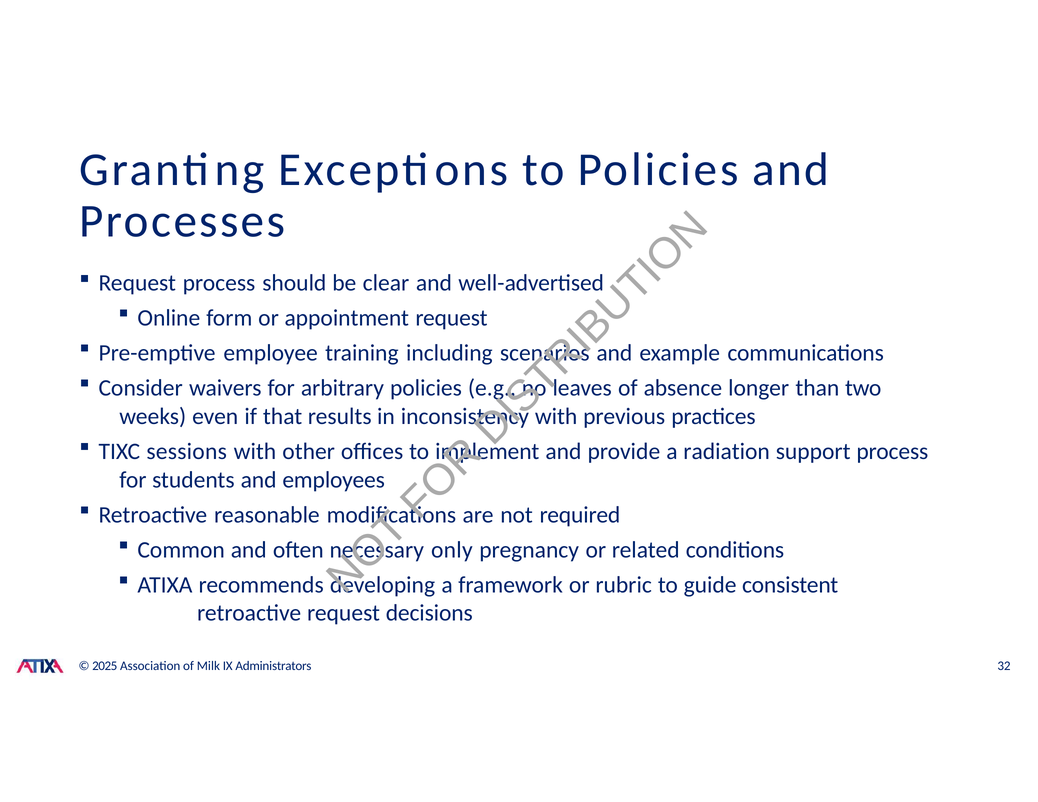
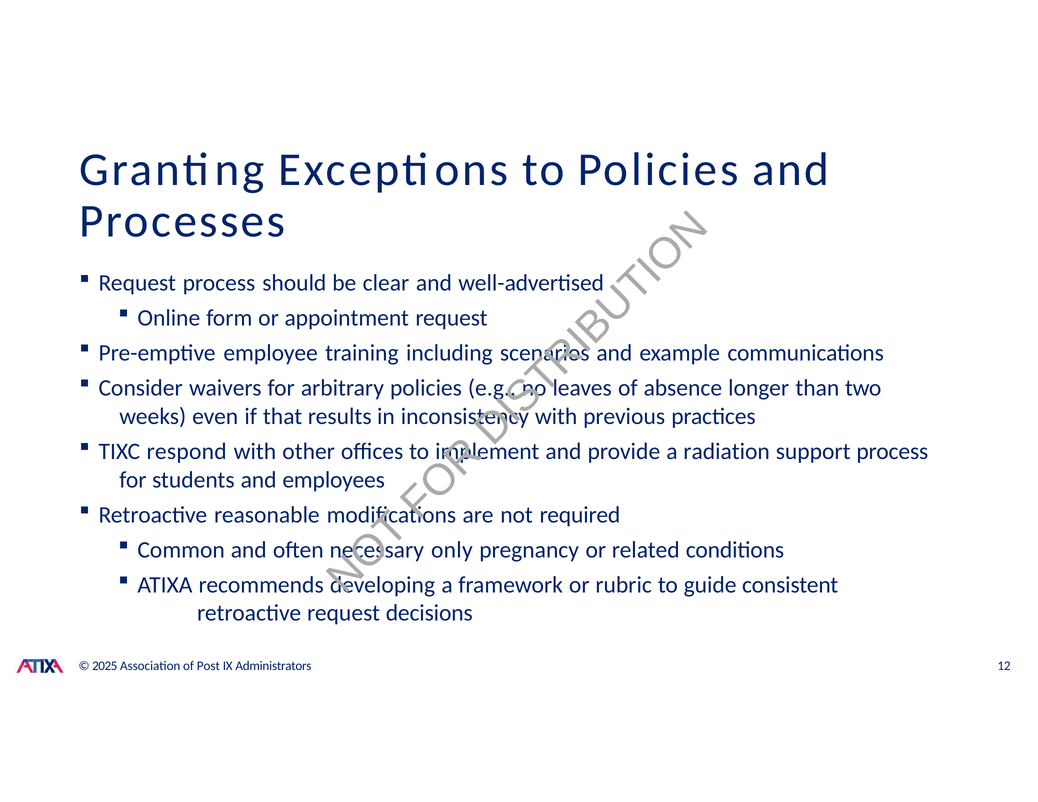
sessions: sessions -> respond (187, 451)
Milk: Milk -> Post (208, 666)
32: 32 -> 12 (1004, 666)
